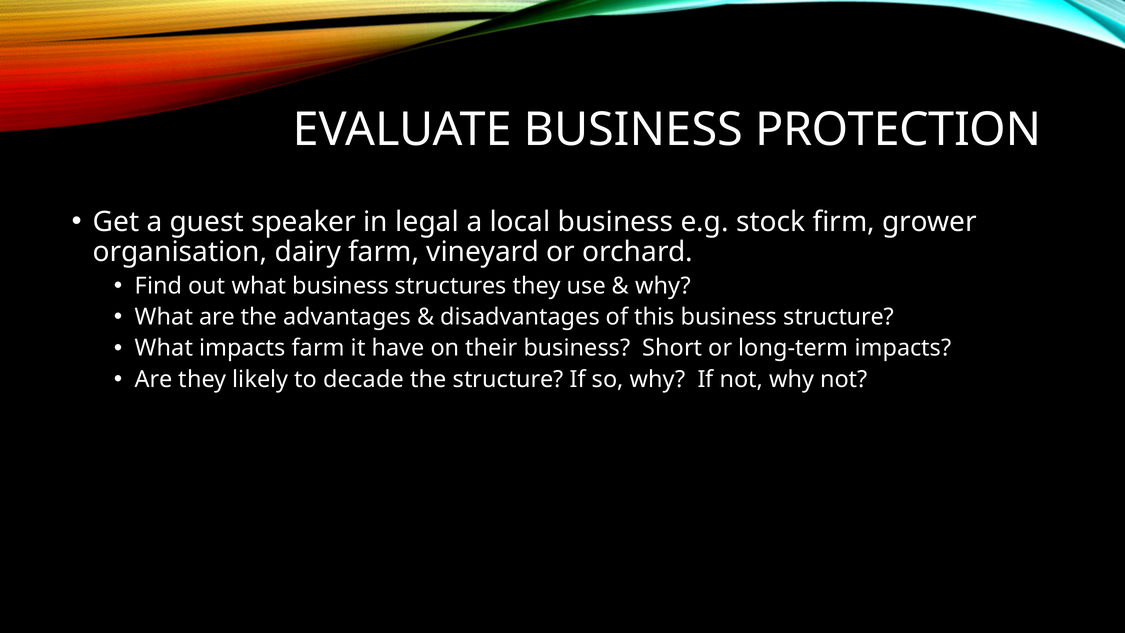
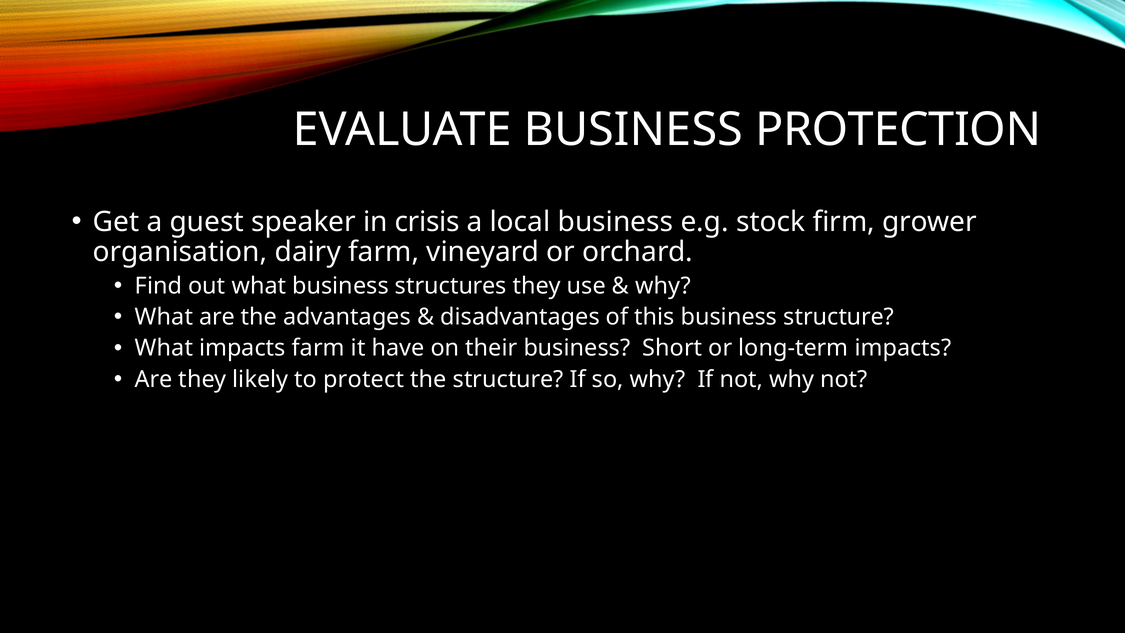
legal: legal -> crisis (427, 222)
decade: decade -> protect (364, 379)
